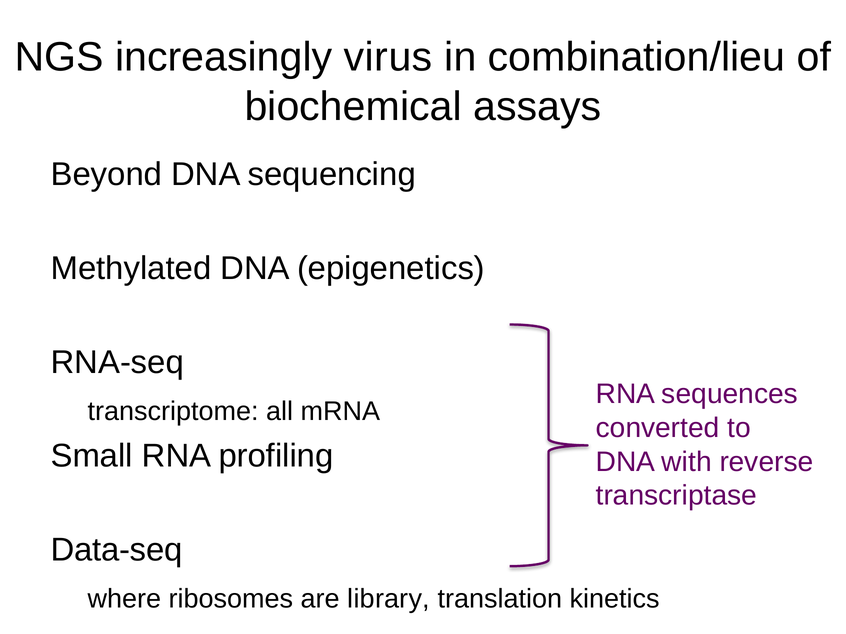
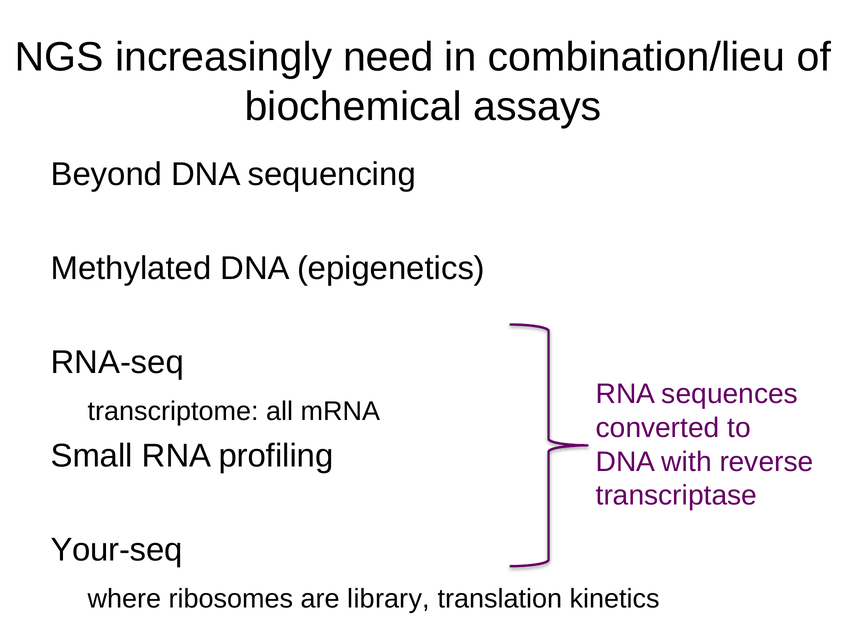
virus: virus -> need (389, 57)
Data-seq: Data-seq -> Your-seq (117, 551)
